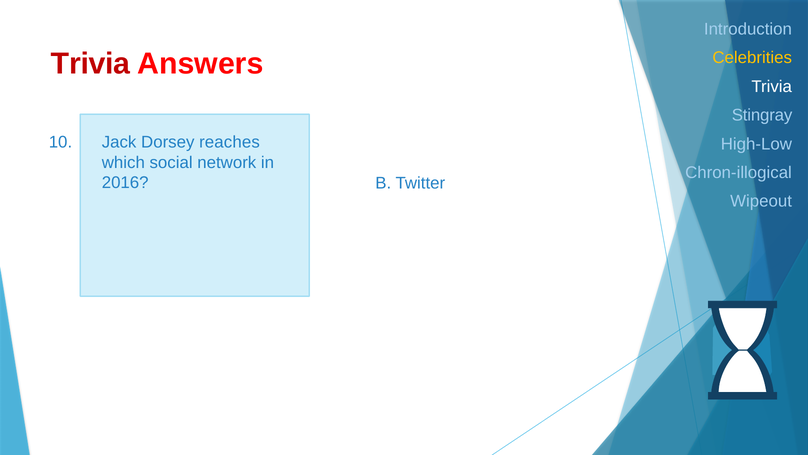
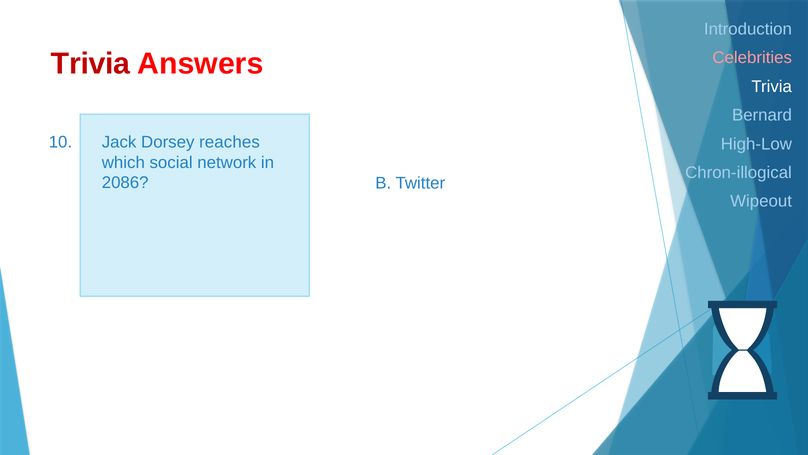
Celebrities colour: yellow -> pink (752, 58)
Stingray: Stingray -> Bernard (762, 115)
2016: 2016 -> 2086 (125, 183)
